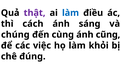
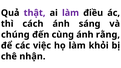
làm colour: blue -> purple (71, 13)
cũng: cũng -> rằng (108, 35)
đúng: đúng -> nhận (32, 56)
